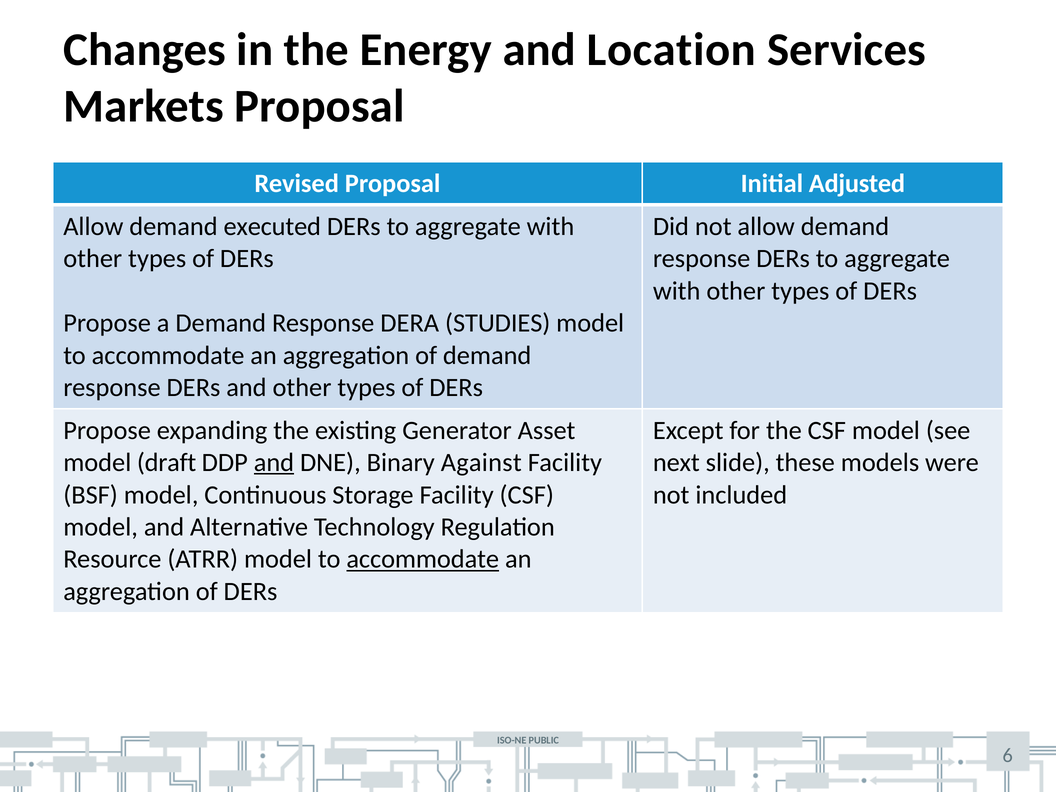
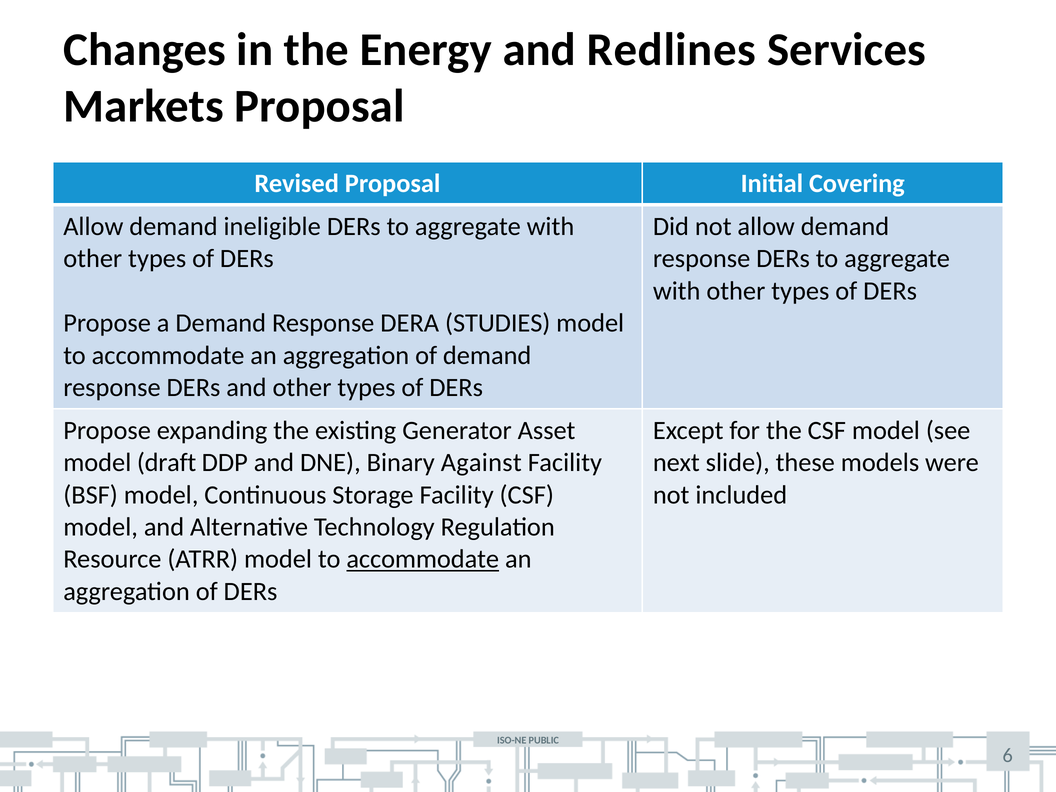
Location: Location -> Redlines (671, 50)
Adjusted: Adjusted -> Covering (857, 184)
executed: executed -> ineligible (272, 226)
and underline: present -> none (274, 463)
